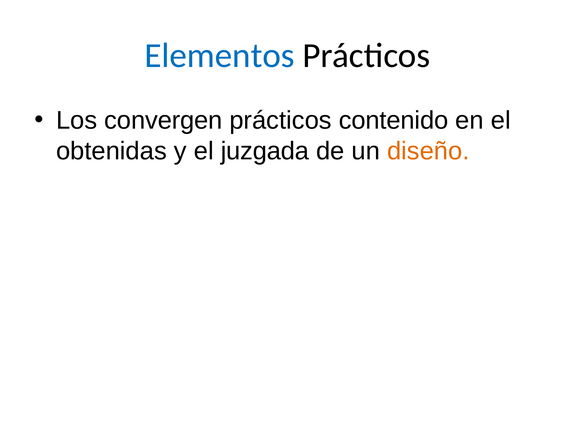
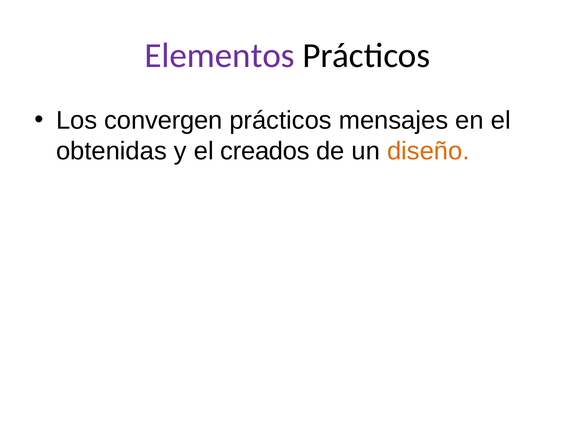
Elementos colour: blue -> purple (220, 56)
contenido: contenido -> mensajes (393, 121)
juzgada: juzgada -> creados (265, 151)
